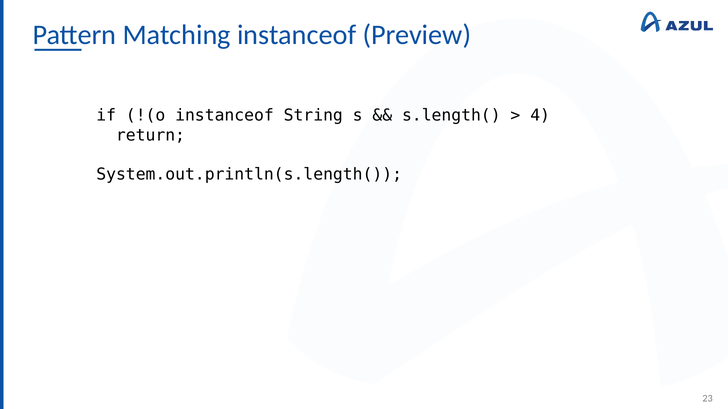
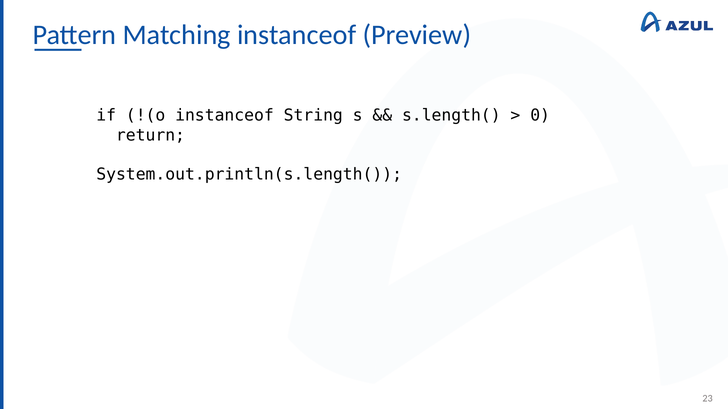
4: 4 -> 0 (540, 116)
